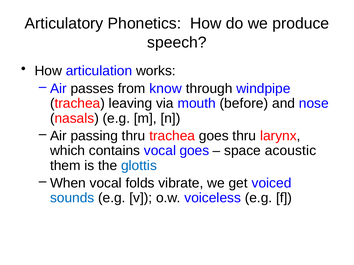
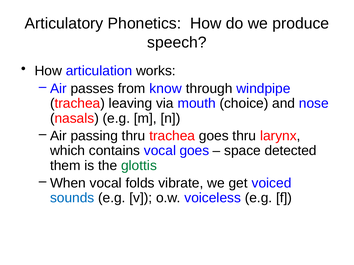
before: before -> choice (244, 104)
acoustic: acoustic -> detected (291, 151)
glottis colour: blue -> green (139, 166)
